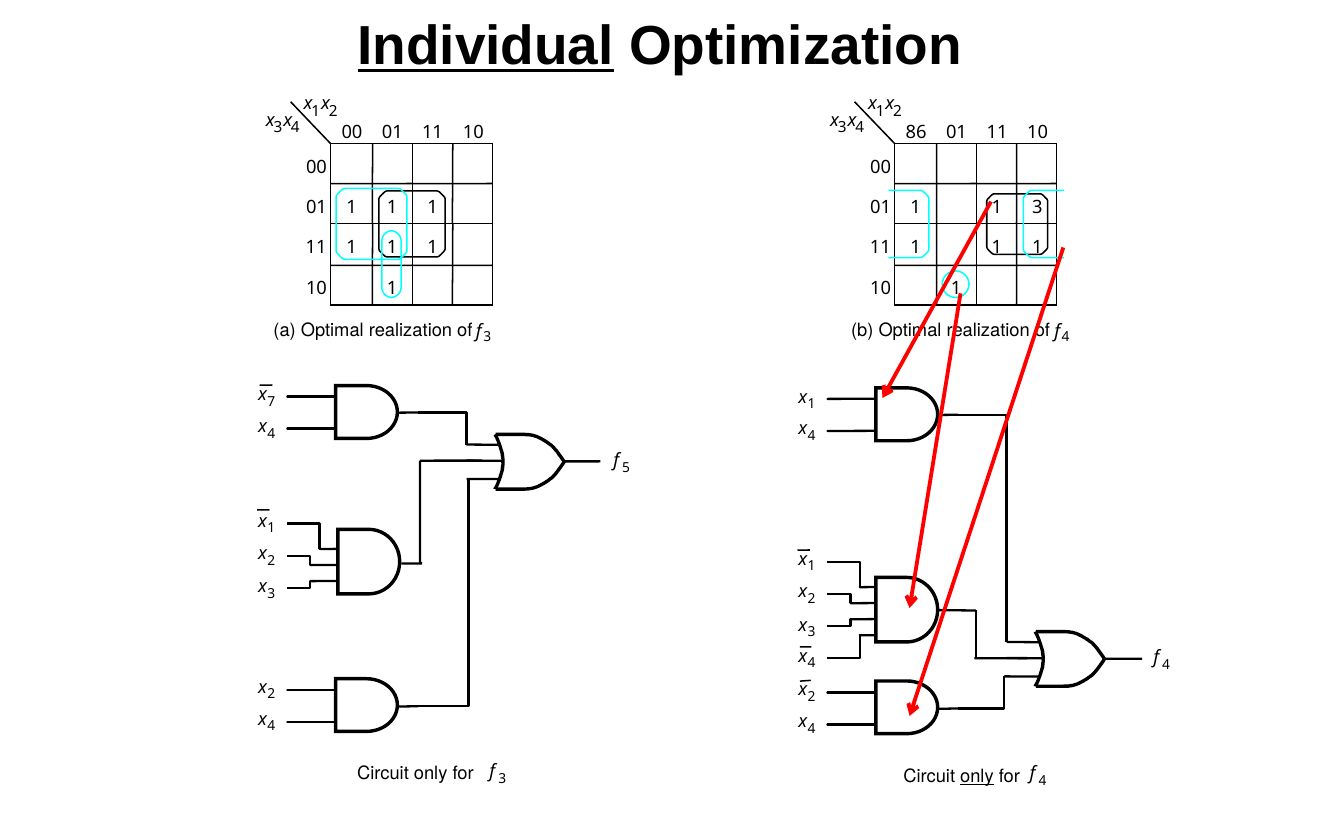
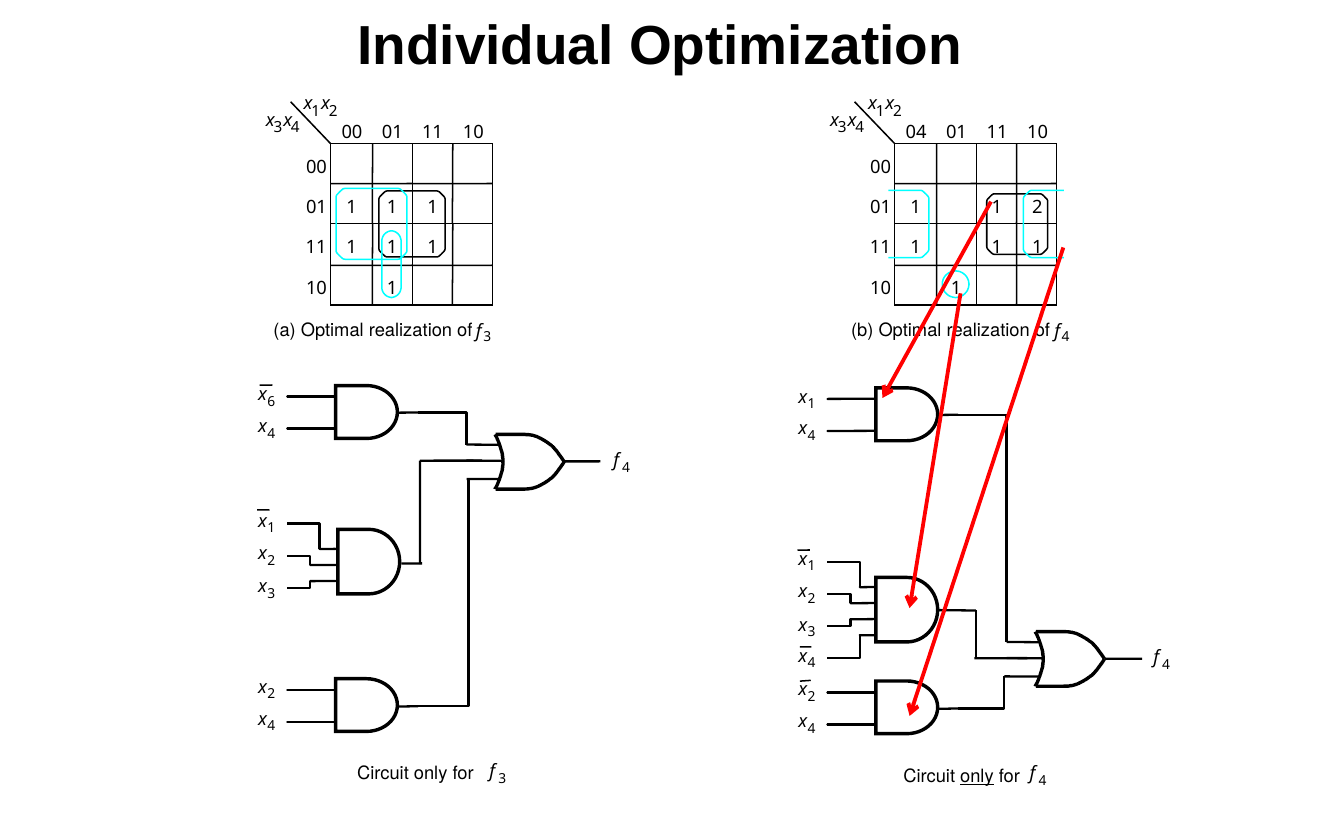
Individual underline: present -> none (486, 47)
86: 86 -> 04 (916, 133)
1 3: 3 -> 2 (1037, 208)
7: 7 -> 6 (271, 402)
5: 5 -> 4 (626, 468)
